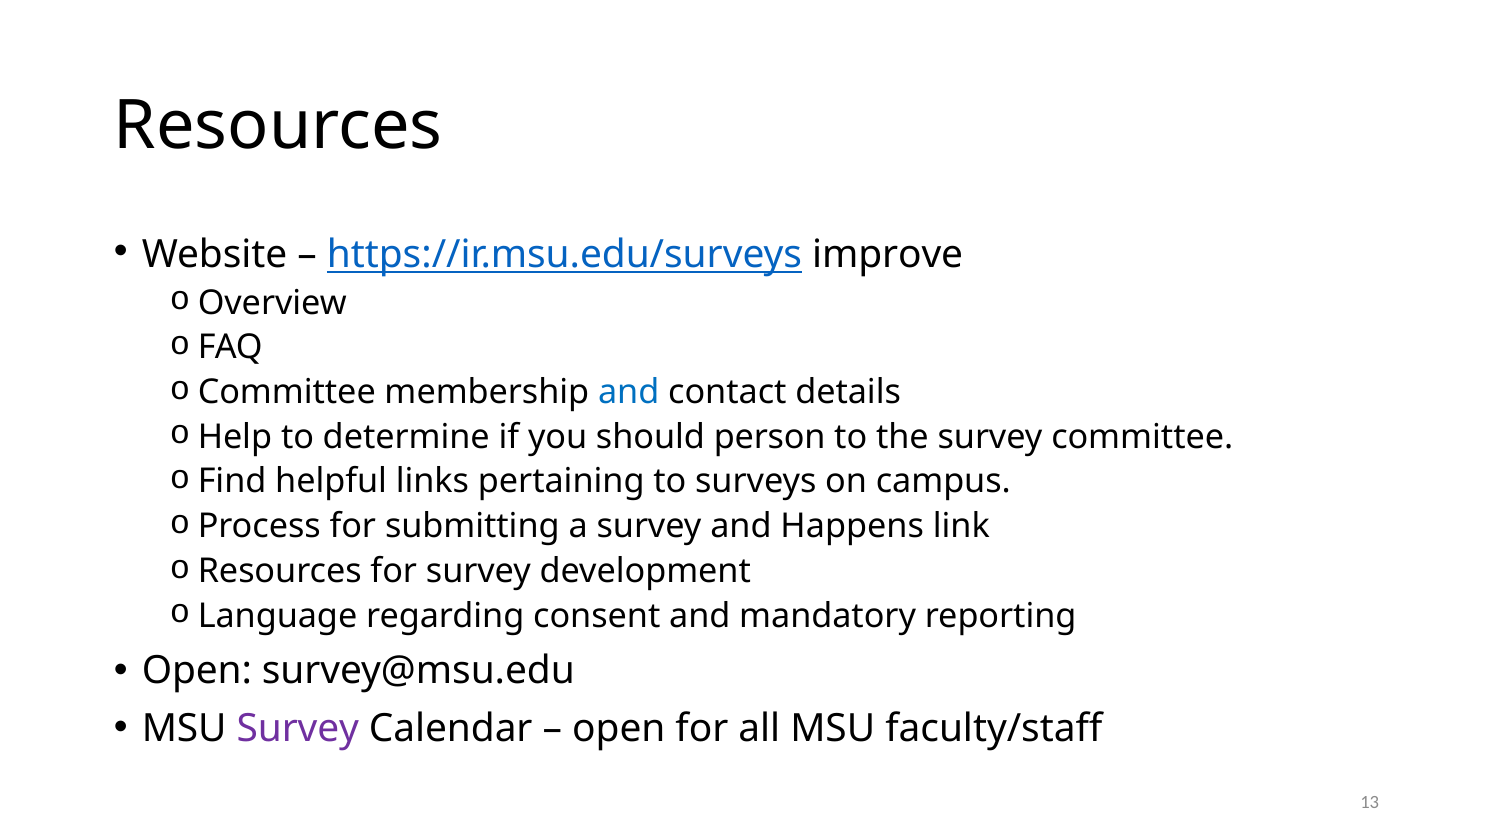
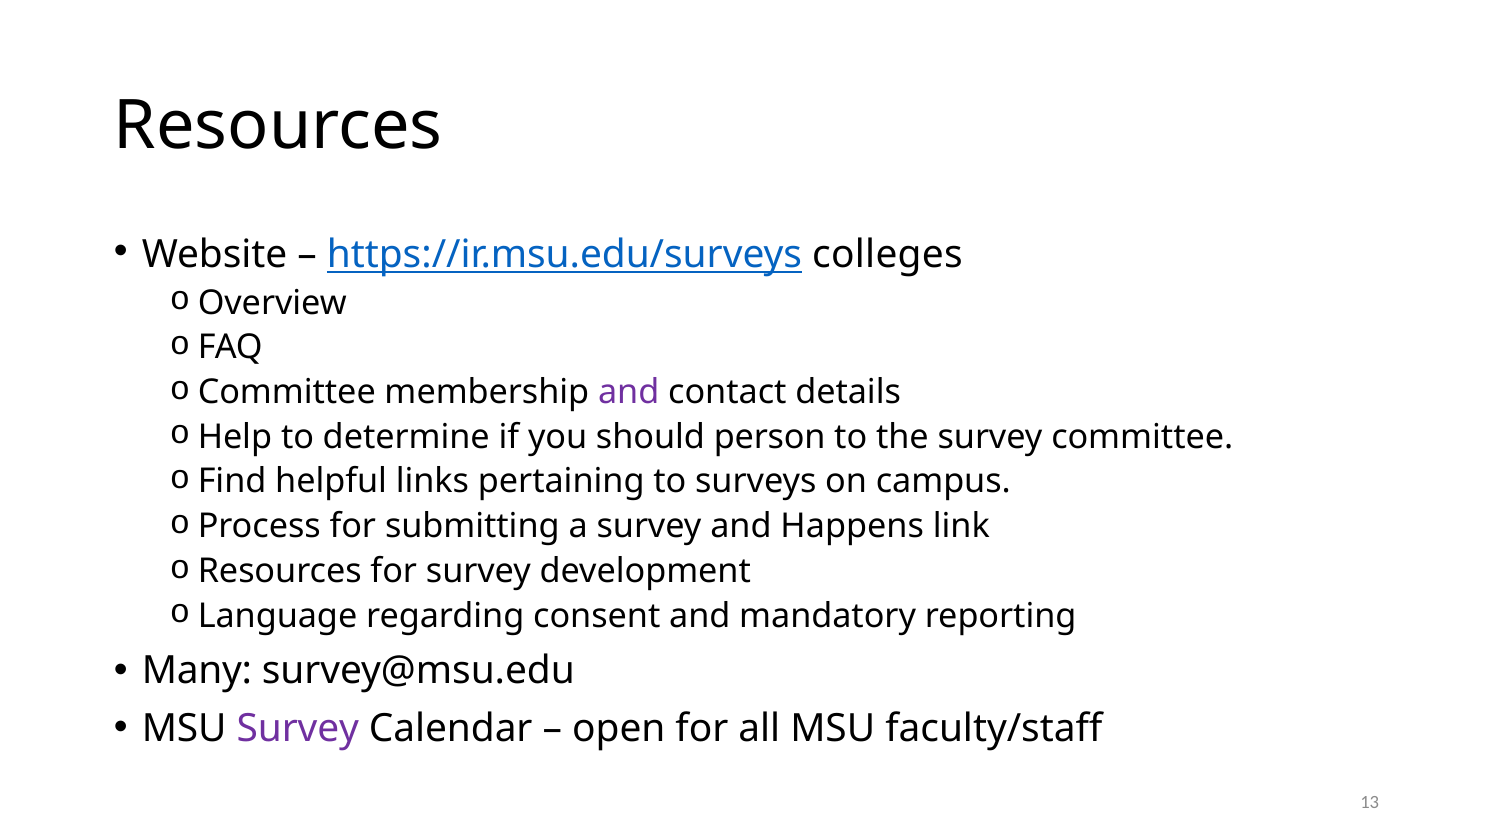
improve: improve -> colleges (887, 254)
and colour: blue -> purple (629, 392)
Open: Open -> Many (197, 671)
